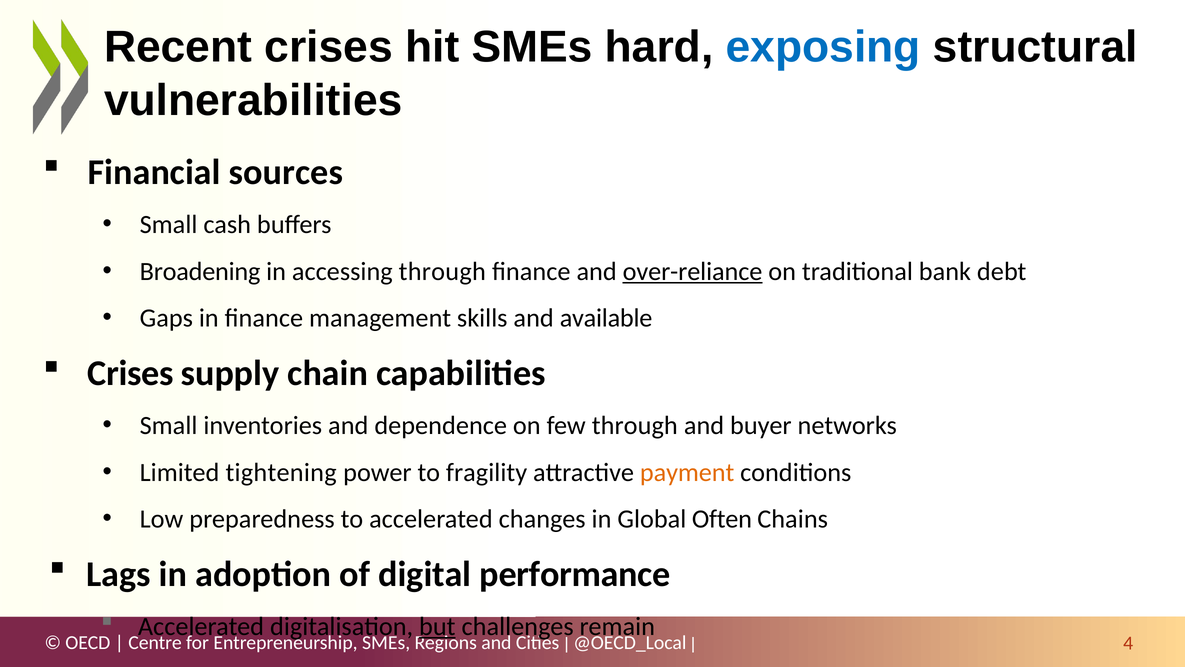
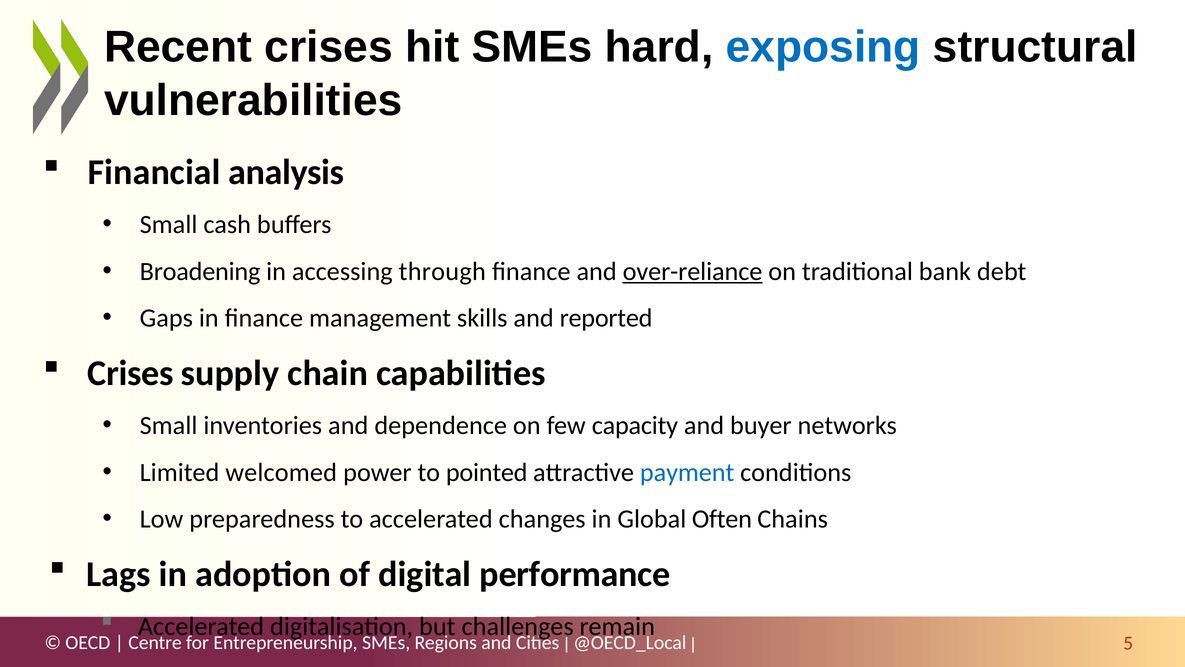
sources: sources -> analysis (286, 172)
available: available -> reported (606, 318)
few through: through -> capacity (635, 425)
tightening: tightening -> welcomed (281, 472)
fragility: fragility -> pointed (487, 472)
payment colour: orange -> blue (687, 472)
but underline: present -> none (437, 626)
4: 4 -> 5 (1128, 643)
